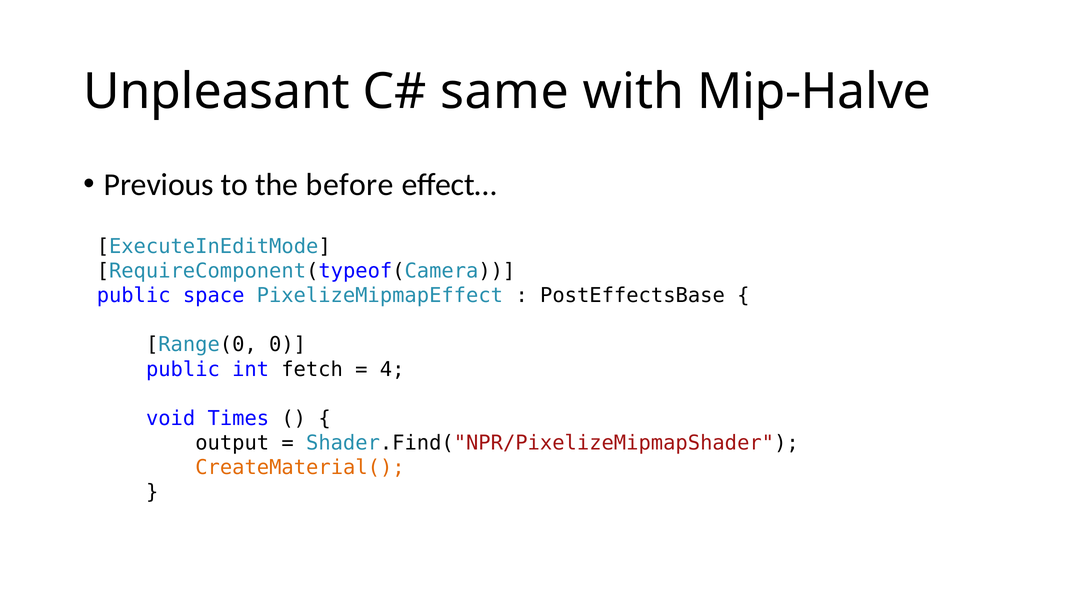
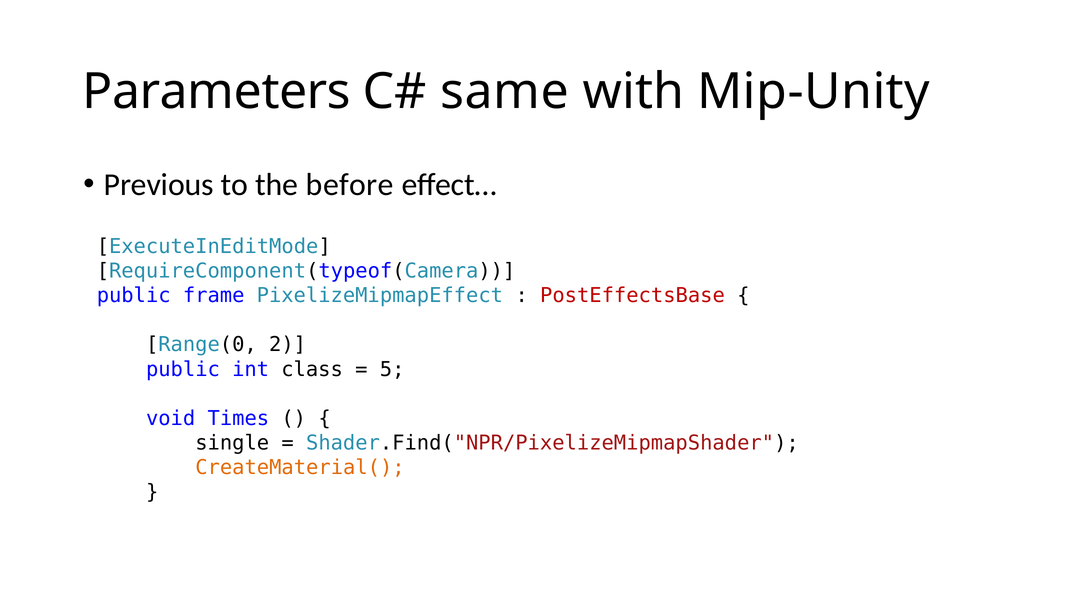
Unpleasant: Unpleasant -> Parameters (217, 92)
Mip-Halve: Mip-Halve -> Mip-Unity (814, 92)
space: space -> frame (214, 296)
PostEffectsBase colour: black -> red (632, 296)
0: 0 -> 2 (288, 345)
fetch: fetch -> class (312, 369)
4: 4 -> 5 (392, 369)
output: output -> single (232, 443)
